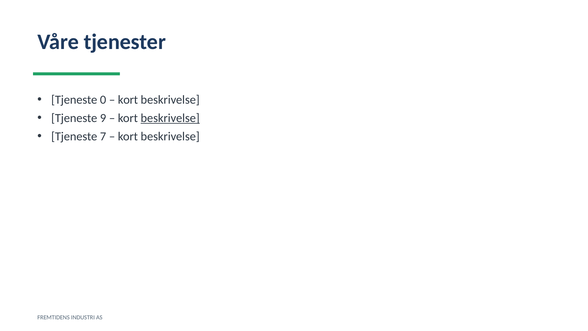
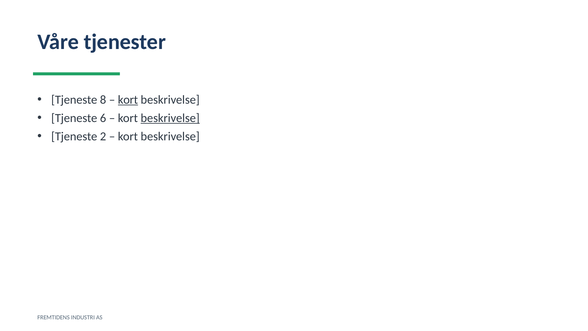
0: 0 -> 8 (103, 100)
kort underline: none -> present (128, 100)
9: 9 -> 6 (103, 118)
7: 7 -> 2 (103, 136)
